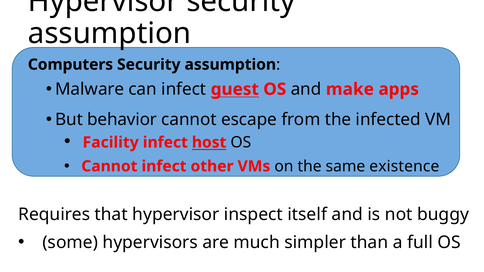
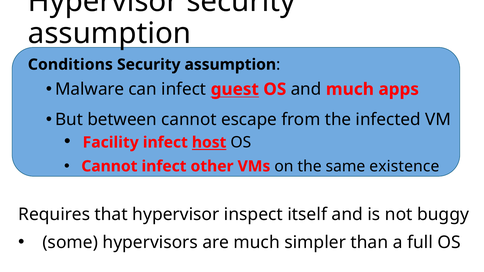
Computers: Computers -> Conditions (70, 65)
and make: make -> much (350, 89)
behavior: behavior -> between (122, 120)
